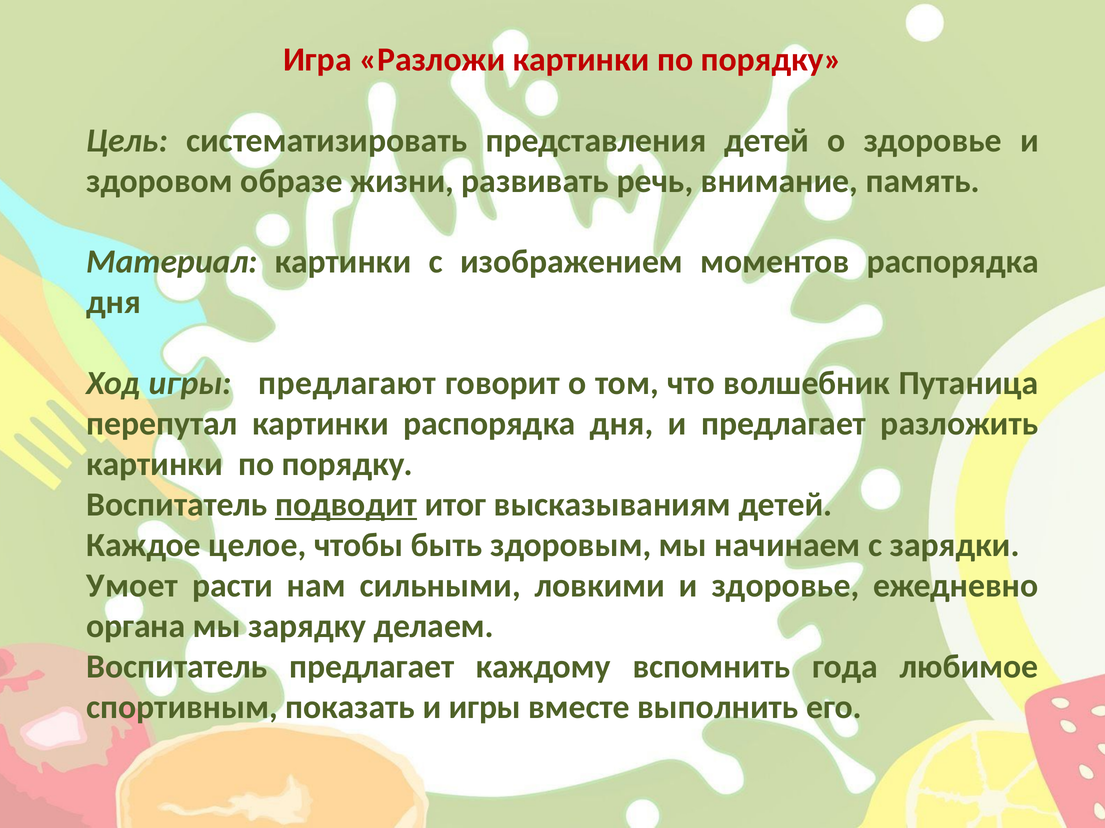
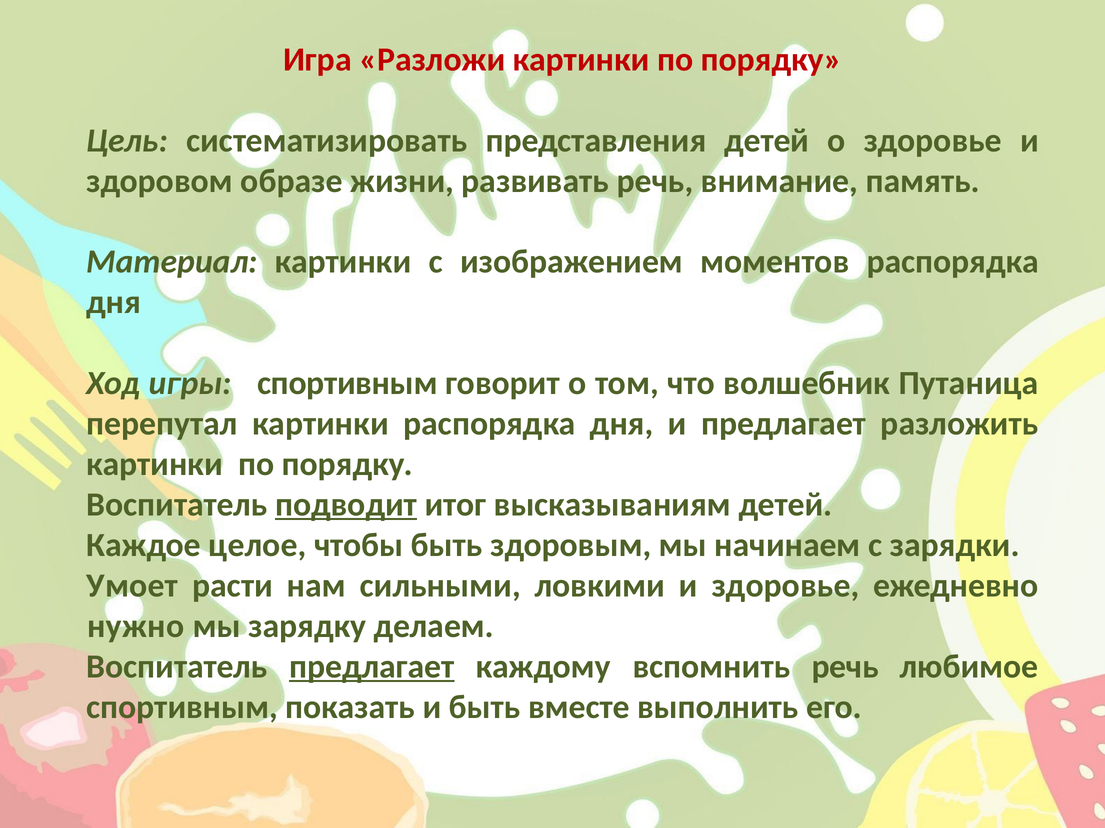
игры предлагают: предлагают -> спортивным (347, 384)
органа: органа -> нужно (136, 627)
предлагает underline: none -> present (372, 667)
вспомнить года: года -> речь (845, 667)
и игры: игры -> быть (485, 708)
